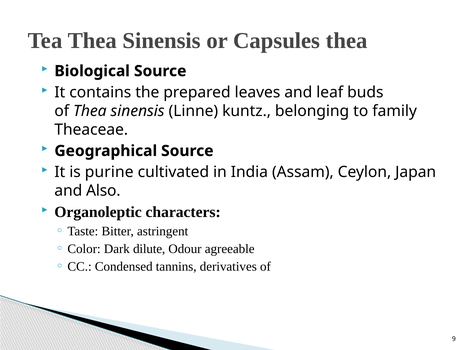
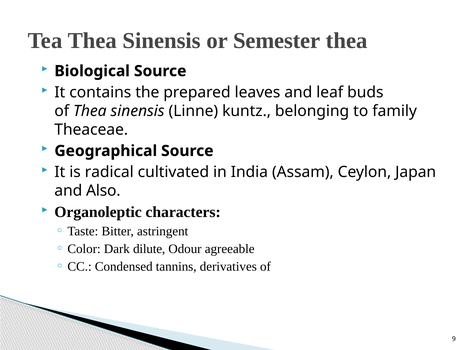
Capsules: Capsules -> Semester (277, 41)
purine: purine -> radical (109, 172)
